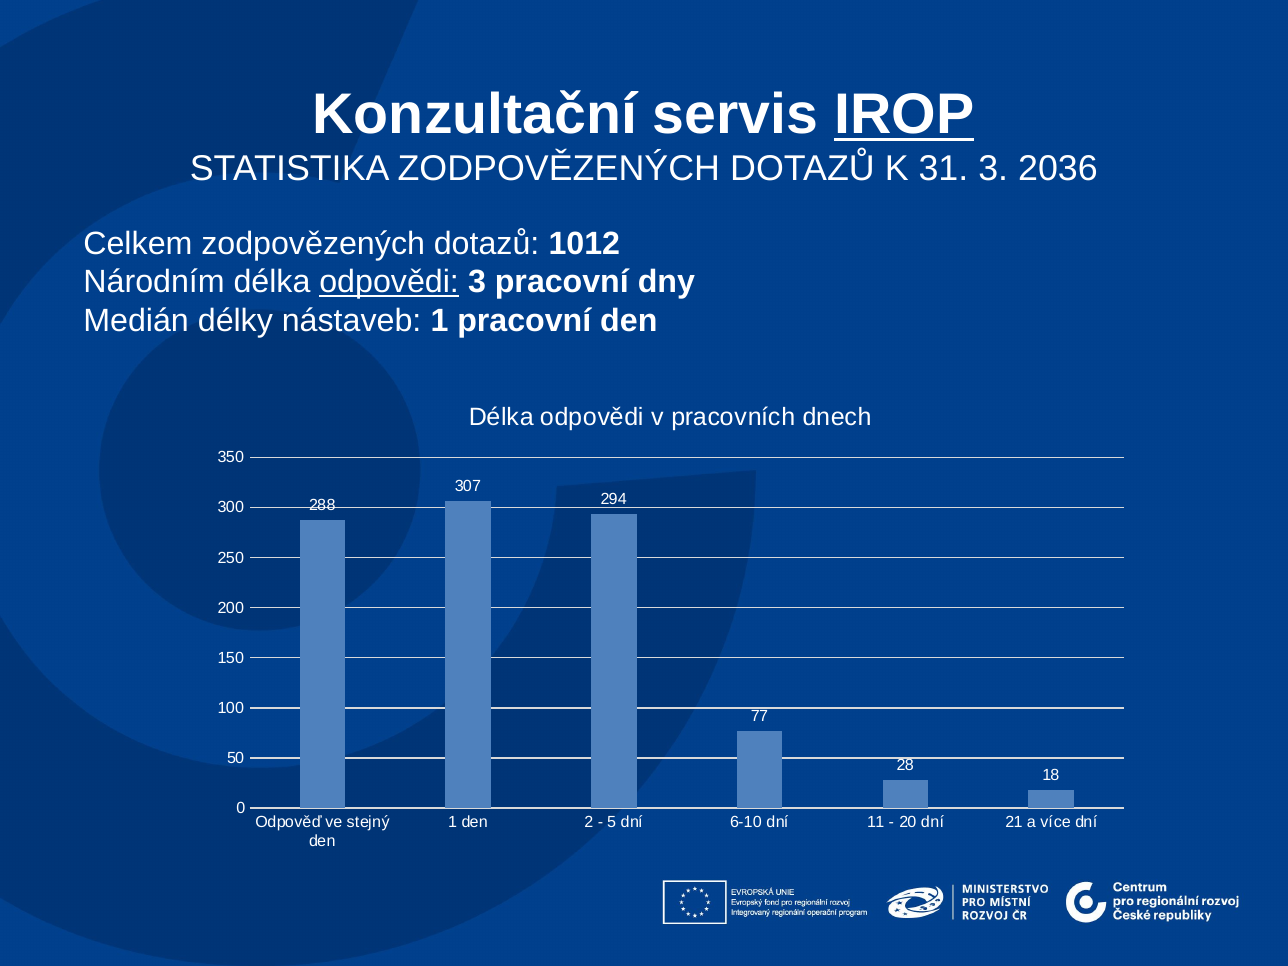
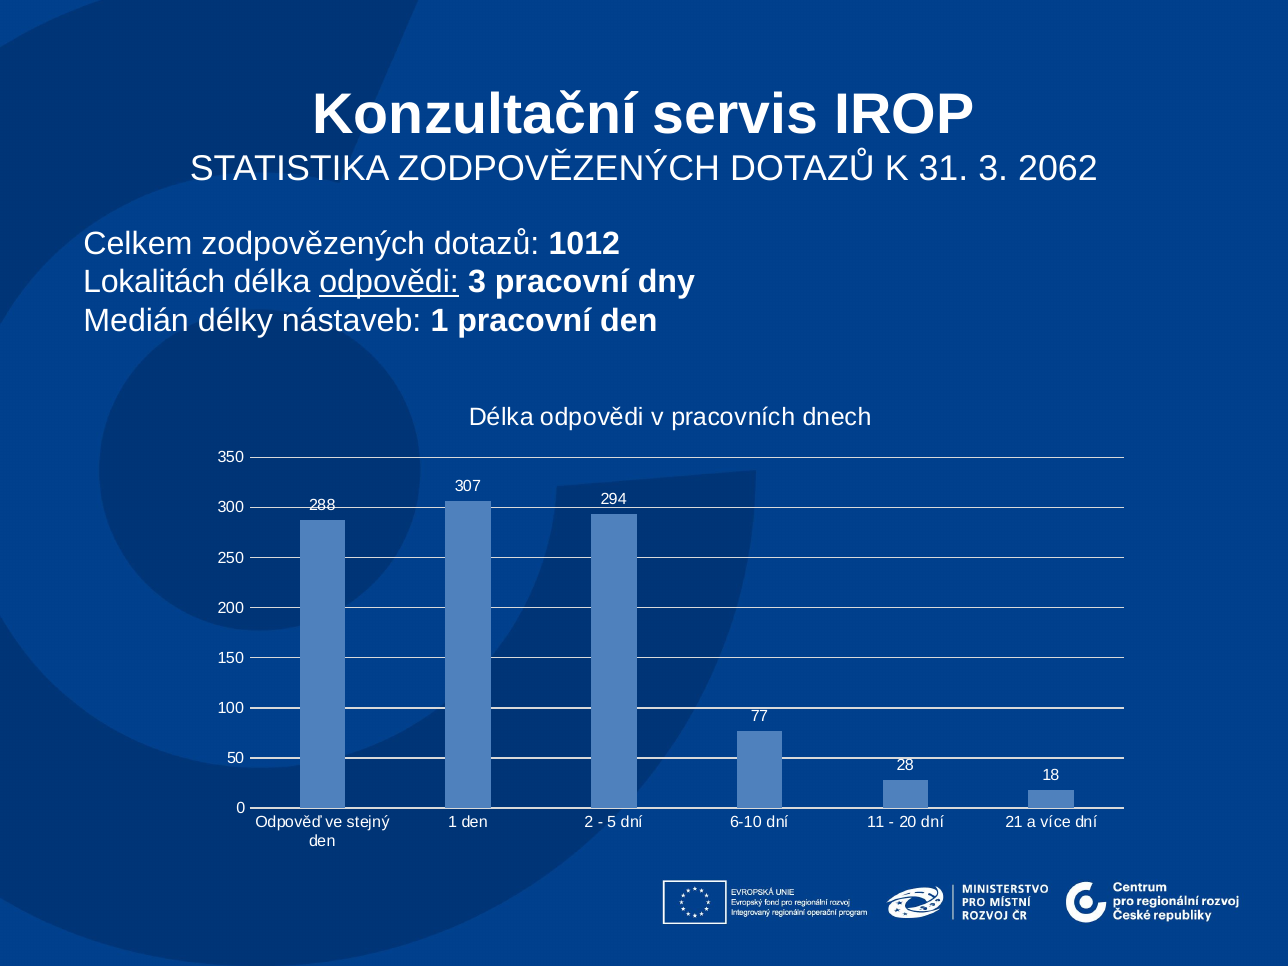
IROP underline: present -> none (904, 115)
2036: 2036 -> 2062 (1058, 169)
Národním: Národním -> Lokalitách (154, 282)
